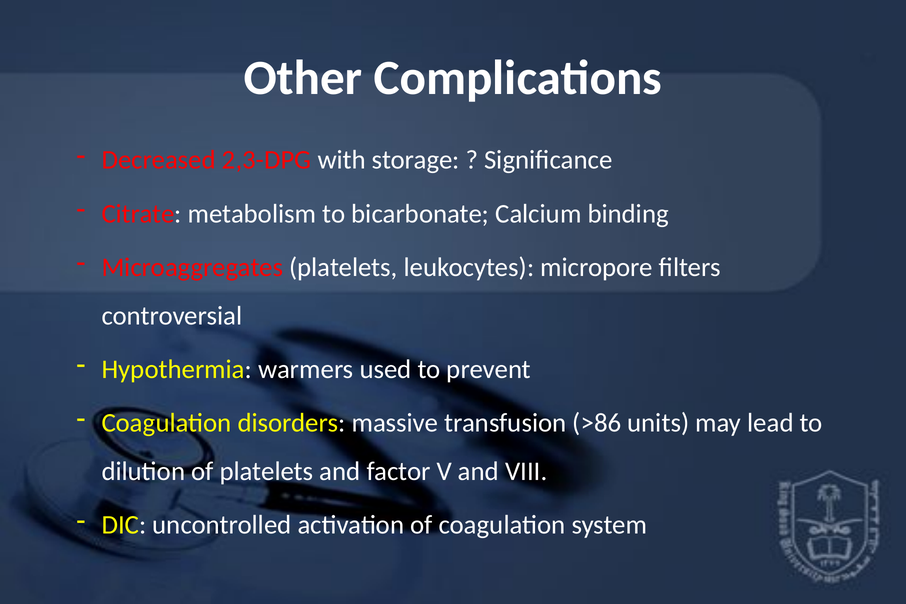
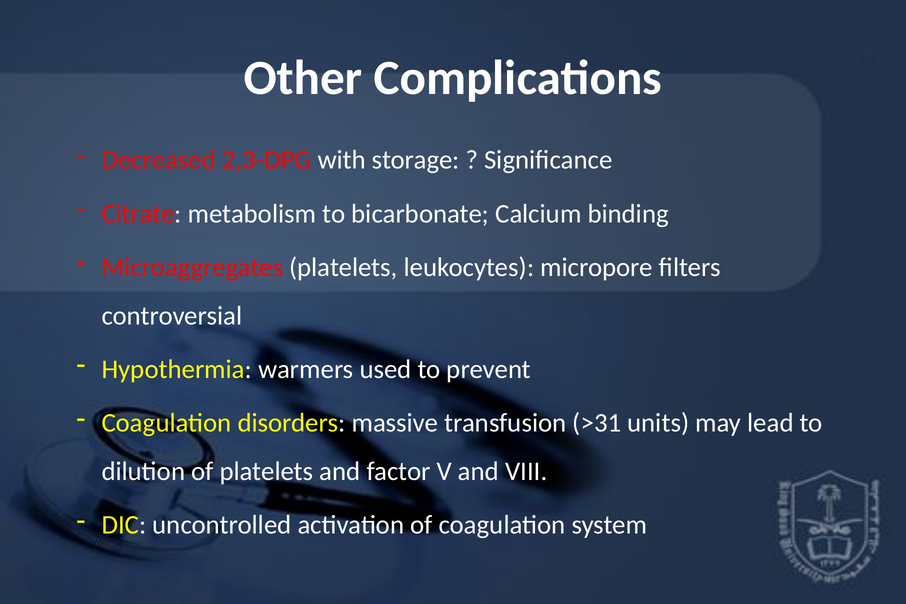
>86: >86 -> >31 (597, 423)
